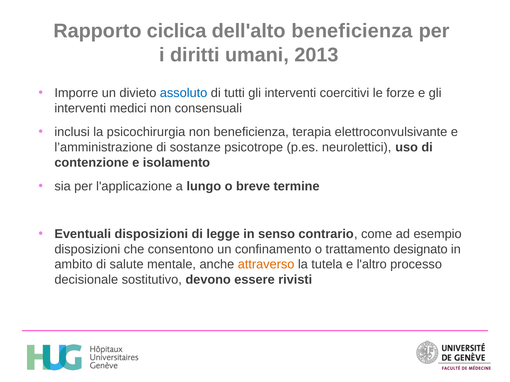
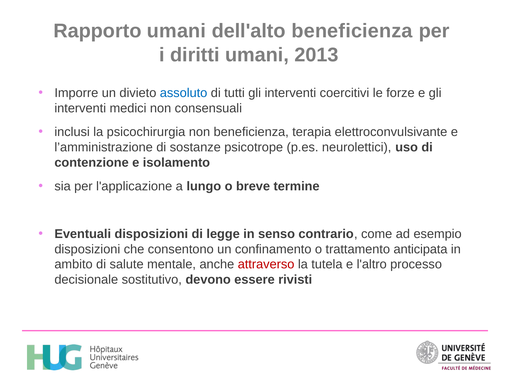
Rapporto ciclica: ciclica -> umani (176, 31)
designato: designato -> anticipata (421, 250)
attraverso colour: orange -> red (266, 265)
